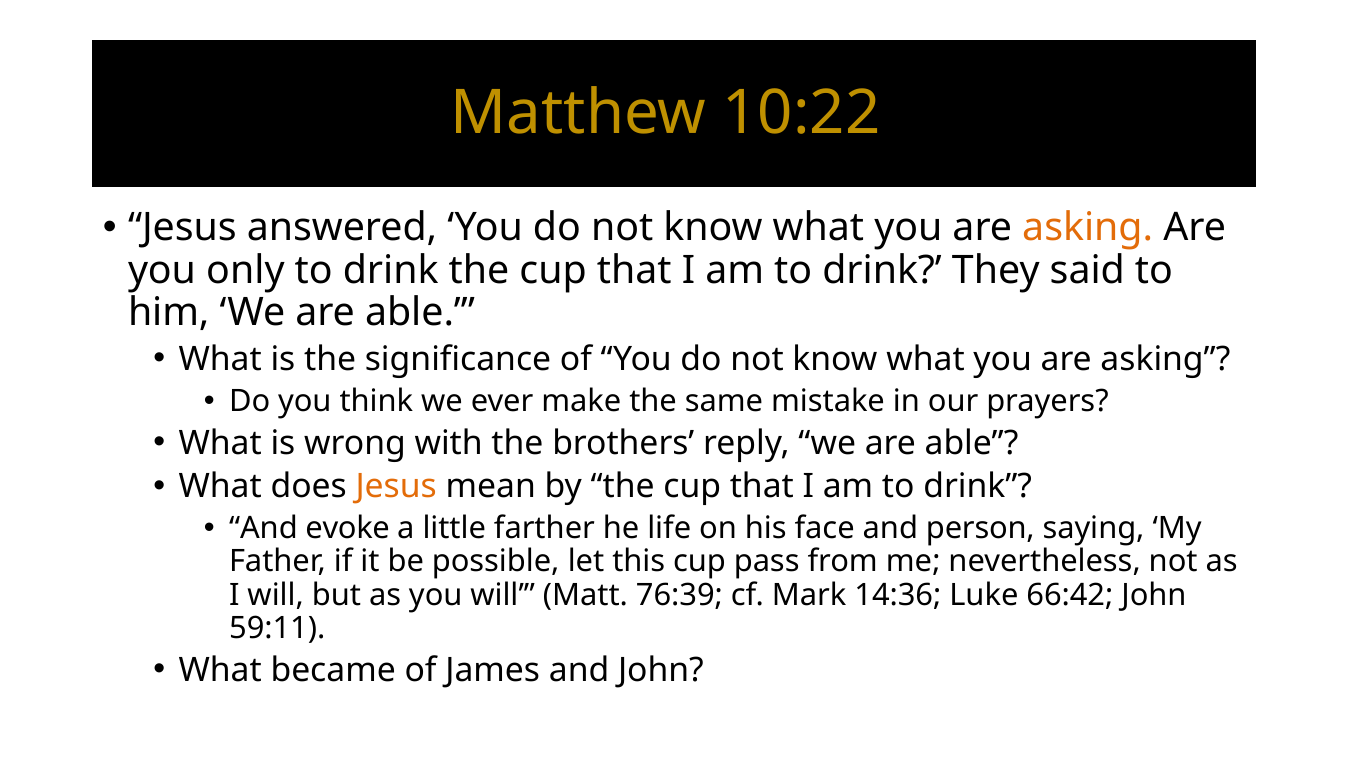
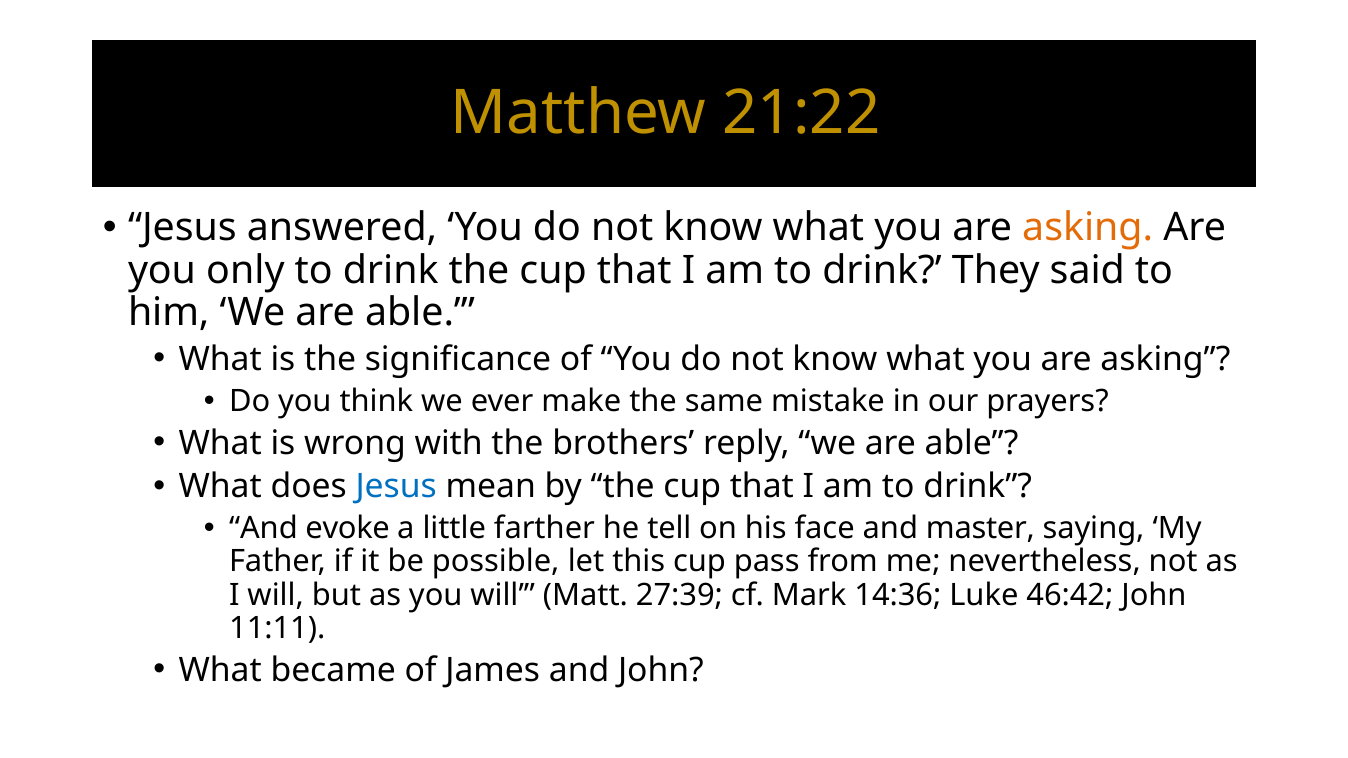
10:22: 10:22 -> 21:22 (802, 113)
Jesus colour: orange -> blue (396, 486)
life: life -> tell (669, 528)
person: person -> master (980, 528)
76:39: 76:39 -> 27:39 (679, 595)
66:42: 66:42 -> 46:42 (1070, 595)
59:11: 59:11 -> 11:11 (277, 628)
